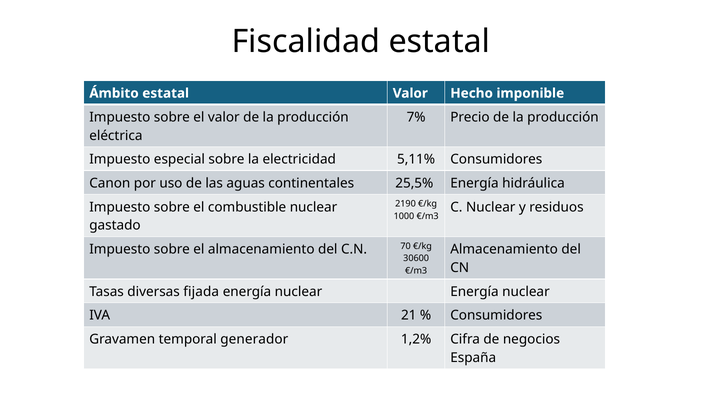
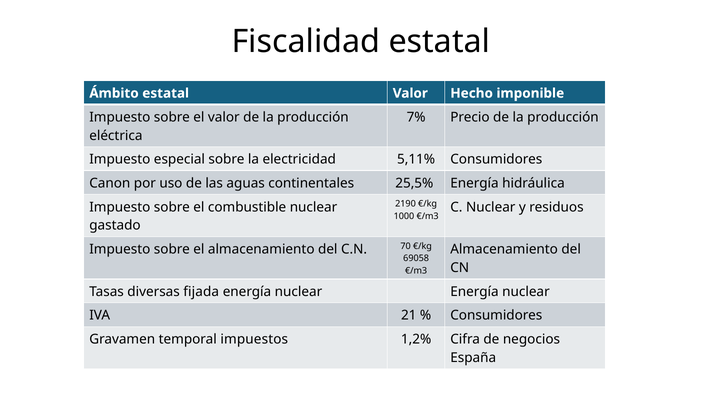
30600: 30600 -> 69058 (416, 258)
generador: generador -> impuestos (254, 339)
